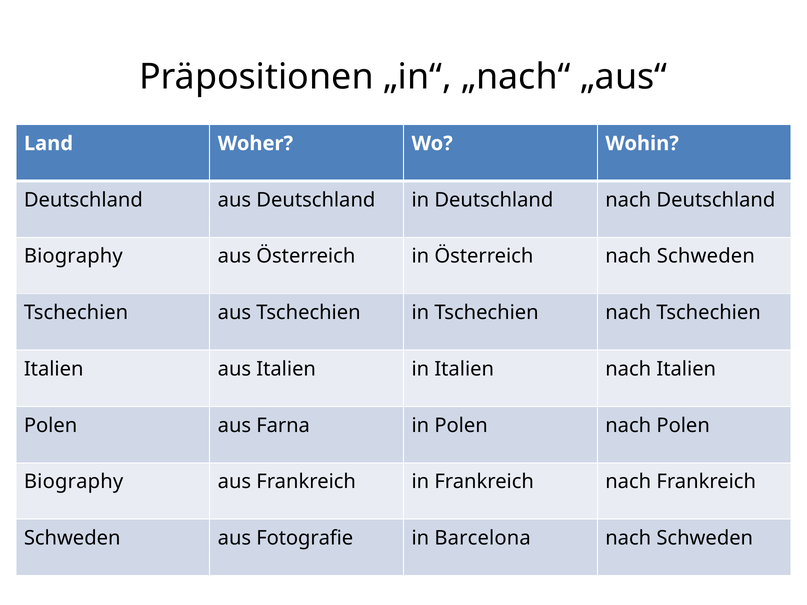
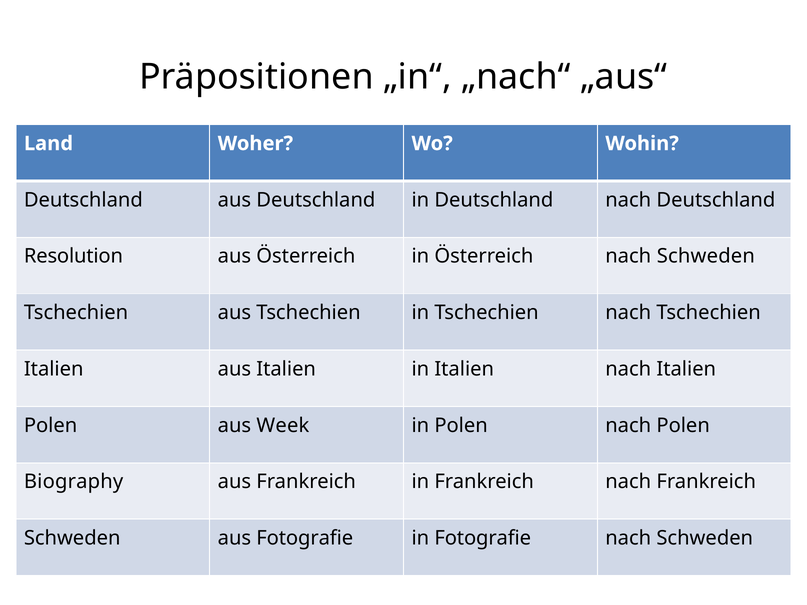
Biography: Biography -> Resolution (73, 256)
Farna: Farna -> Week (283, 426)
in Barcelona: Barcelona -> Fotografie (483, 538)
